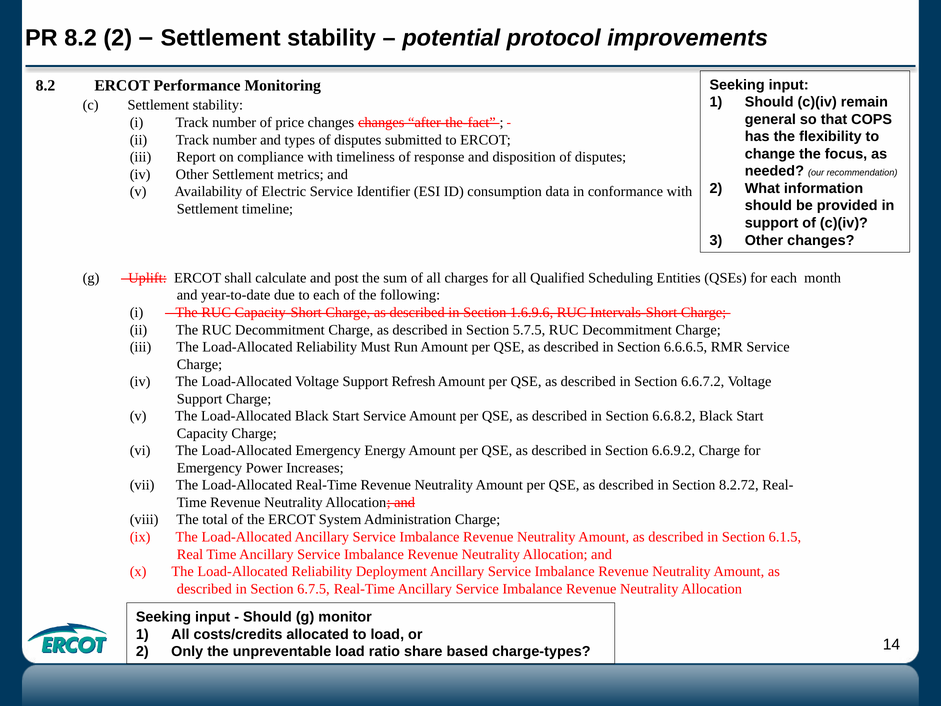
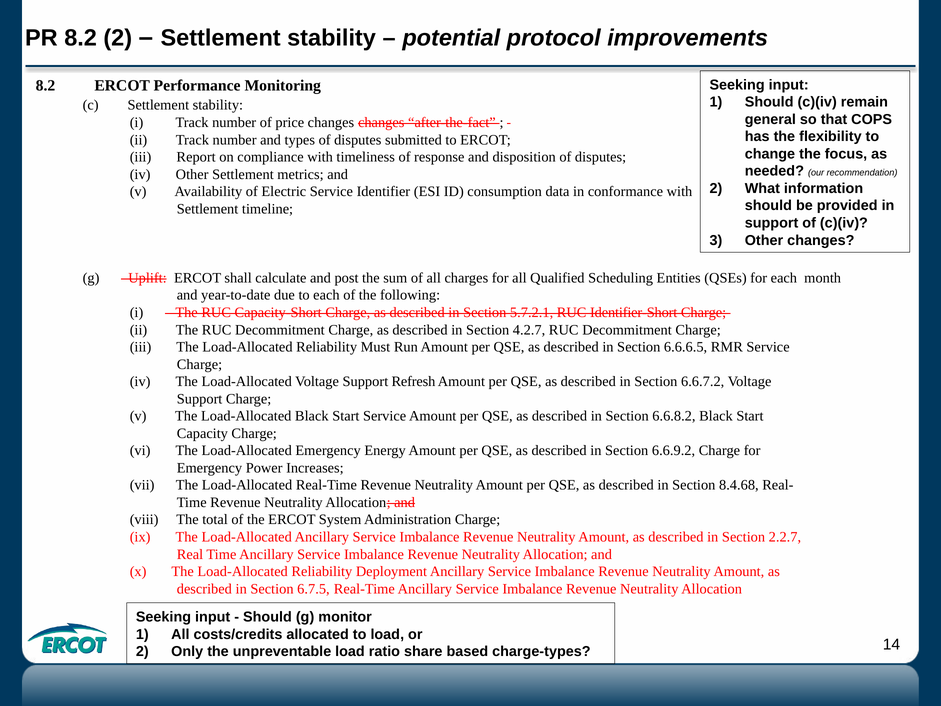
1.6.9.6: 1.6.9.6 -> 5.7.2.1 (532, 312)
Intervals-Short: Intervals-Short -> Identifier-Short (634, 312)
5.7.5: 5.7.5 -> 4.2.7 (529, 330)
8.2.72: 8.2.72 -> 8.4.68 (739, 485)
6.1.5: 6.1.5 -> 2.2.7 (785, 537)
